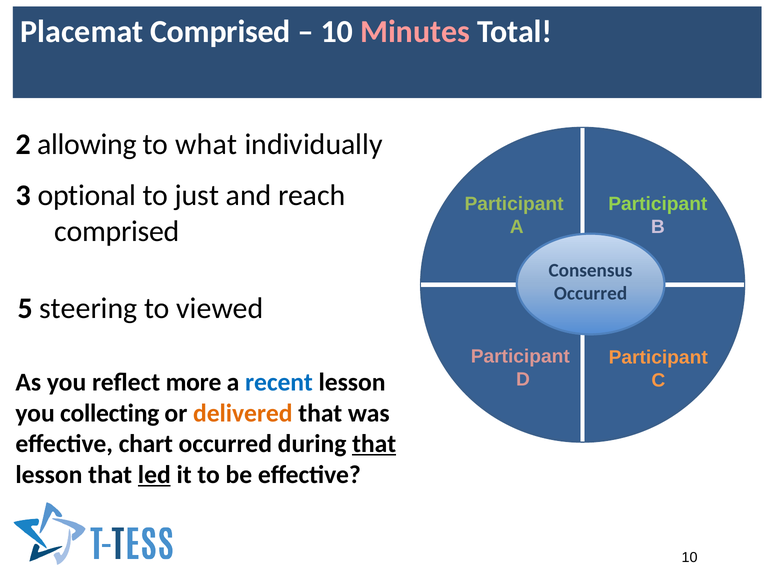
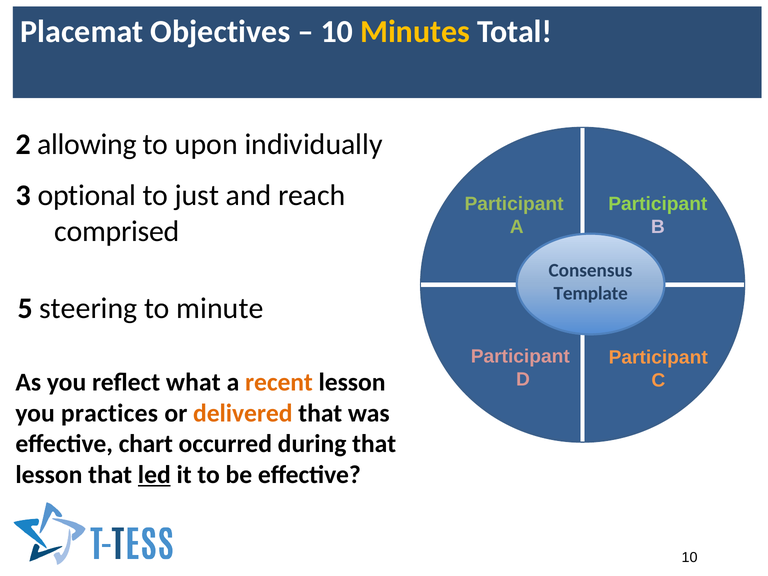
Placemat Comprised: Comprised -> Objectives (220, 32)
Minutes colour: pink -> yellow (415, 32)
what: what -> upon (206, 145)
Occurred: Occurred -> Template (591, 294)
viewed: viewed -> minute (220, 309)
more: more -> what (193, 382)
recent colour: blue -> orange (279, 382)
collecting: collecting -> practices (109, 413)
that underline: present -> none (374, 444)
